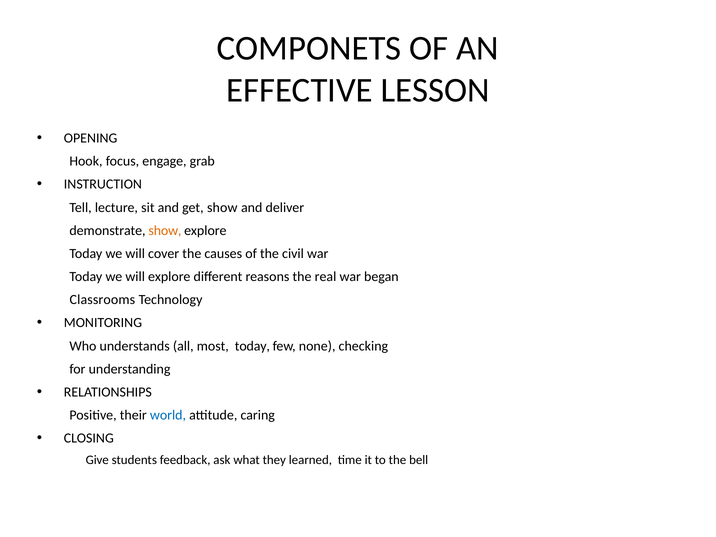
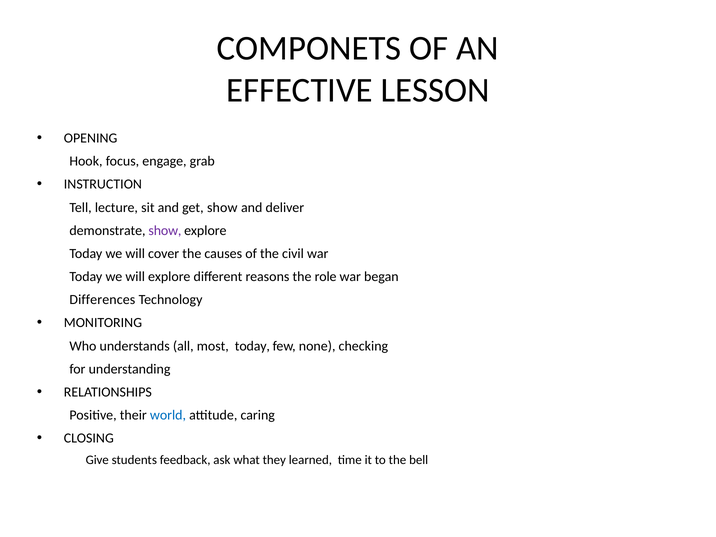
show colour: orange -> purple (165, 231)
real: real -> role (326, 277)
Classrooms: Classrooms -> Differences (102, 300)
